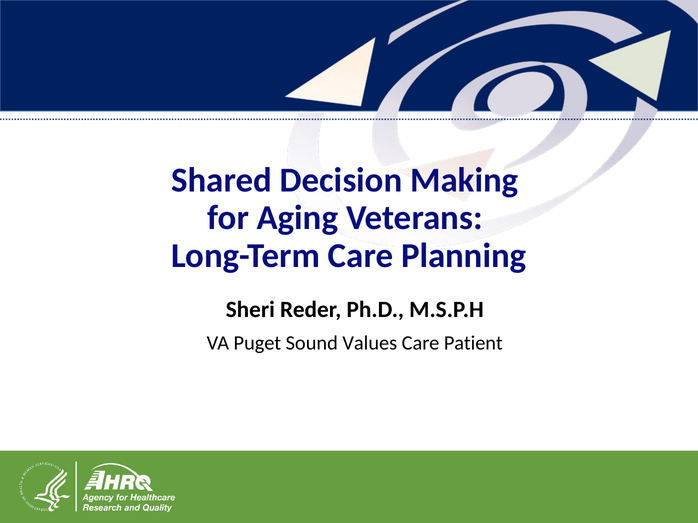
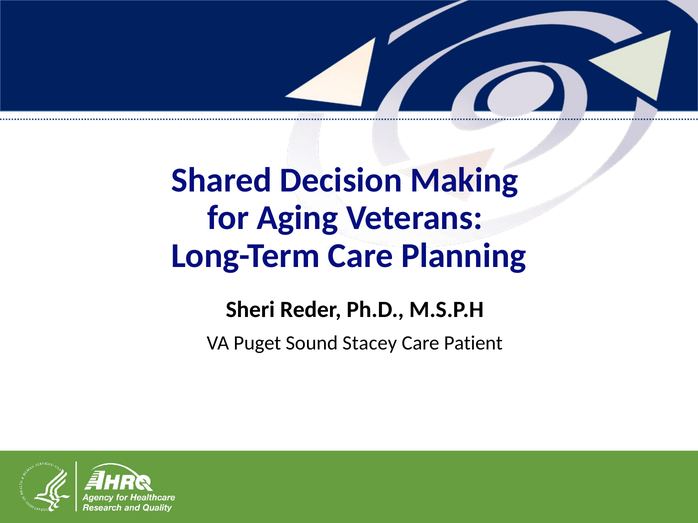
Values: Values -> Stacey (370, 343)
